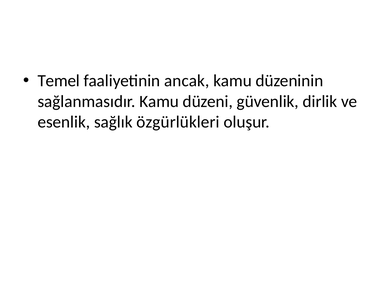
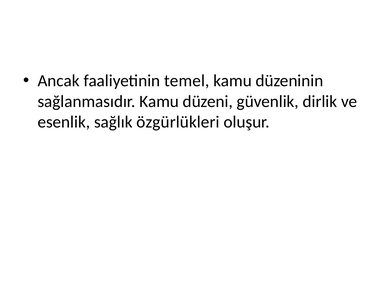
Temel: Temel -> Ancak (59, 81)
ancak: ancak -> temel (187, 81)
